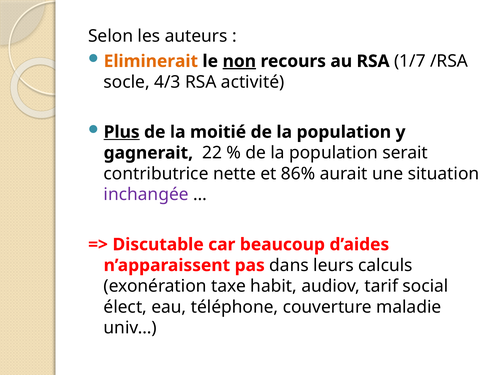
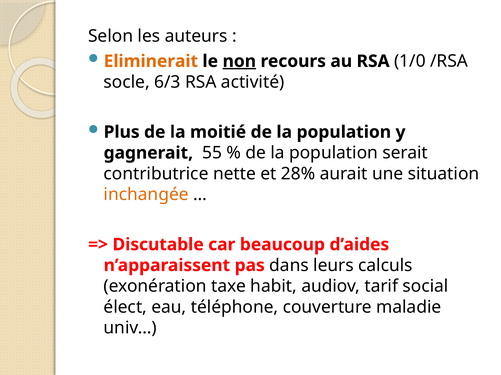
1/7: 1/7 -> 1/0 (410, 61)
4/3: 4/3 -> 6/3 (167, 82)
Plus underline: present -> none (122, 132)
22: 22 -> 55 (212, 153)
86%: 86% -> 28% (298, 174)
inchangée colour: purple -> orange (146, 195)
